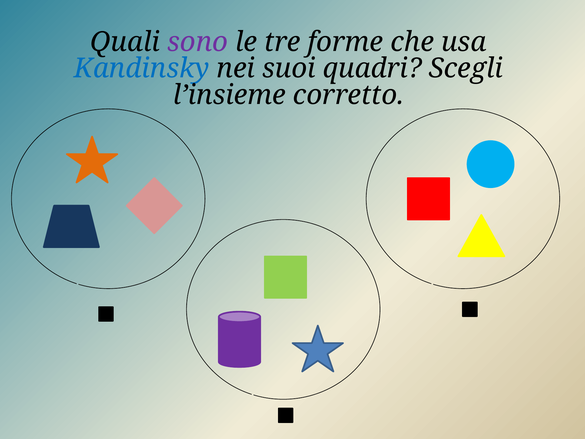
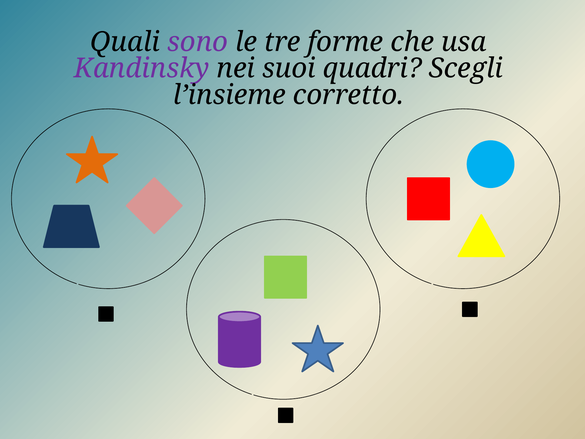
Kandinsky colour: blue -> purple (142, 69)
